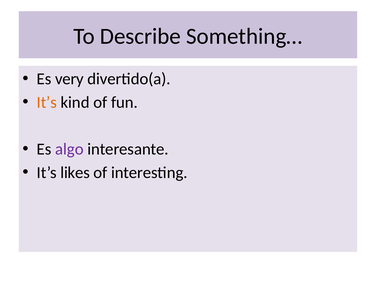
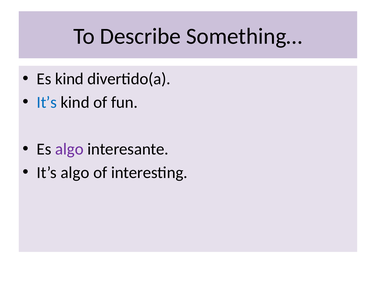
Es very: very -> kind (69, 79)
It’s colour: orange -> blue (47, 102)
It’s likes: likes -> algo (75, 173)
